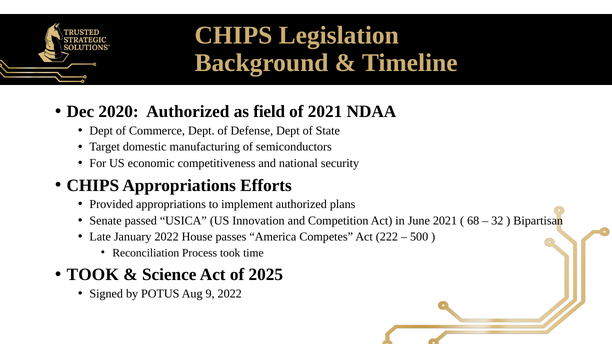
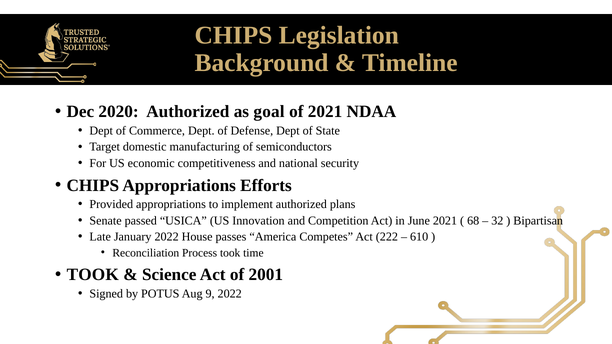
field: field -> goal (269, 112)
500: 500 -> 610 (419, 237)
2025: 2025 -> 2001 (266, 275)
